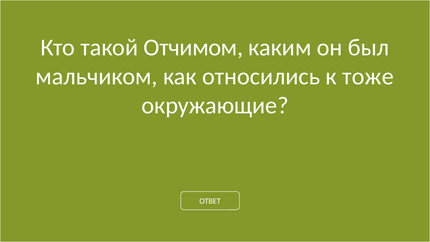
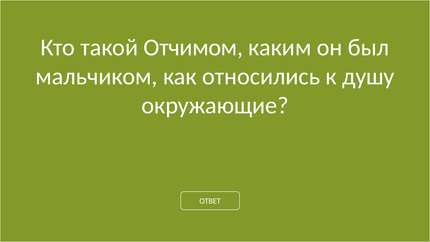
тоже: тоже -> душу (368, 77)
